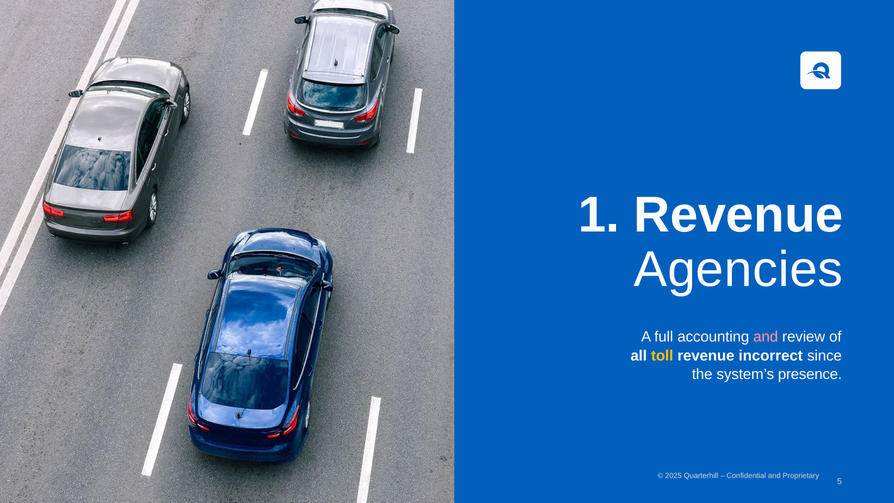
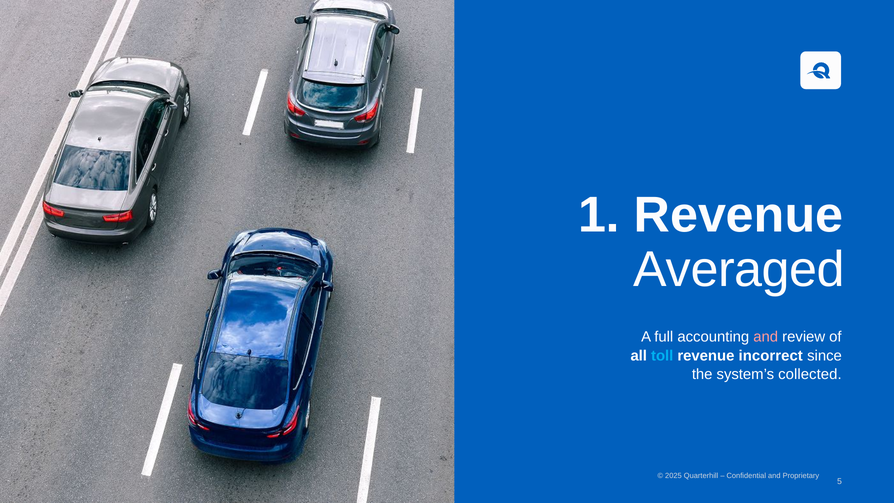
Agencies: Agencies -> Averaged (739, 269)
toll colour: yellow -> light blue (662, 356)
presence: presence -> collected (810, 374)
